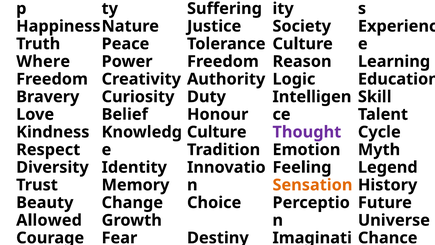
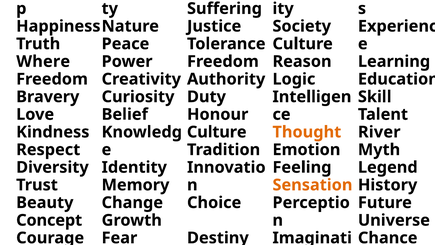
Thought colour: purple -> orange (307, 132)
Cycle: Cycle -> River (379, 132)
Allowed: Allowed -> Concept (49, 220)
